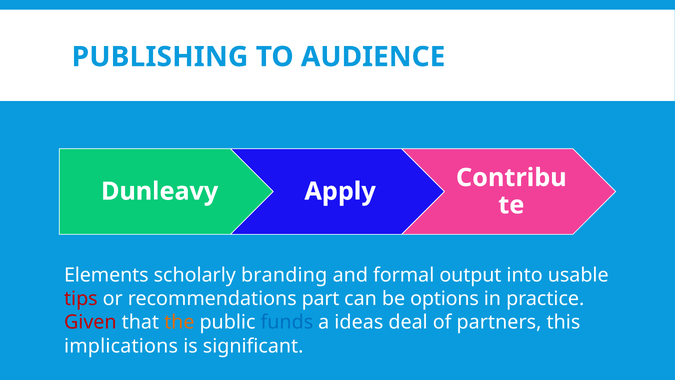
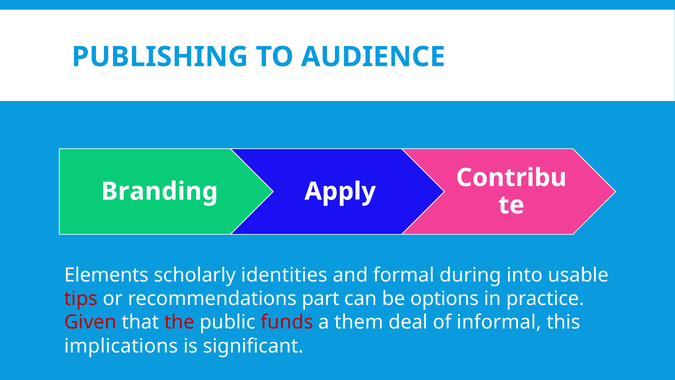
Dunleavy: Dunleavy -> Branding (159, 191)
branding: branding -> identities (284, 275)
output: output -> during (470, 275)
the colour: orange -> red (179, 322)
funds colour: blue -> red (287, 322)
ideas: ideas -> them (359, 322)
partners: partners -> informal (499, 322)
